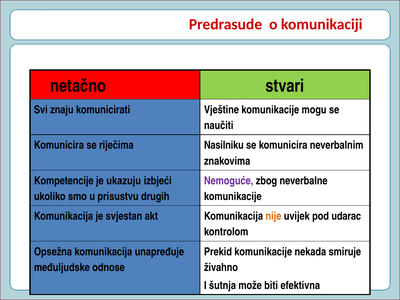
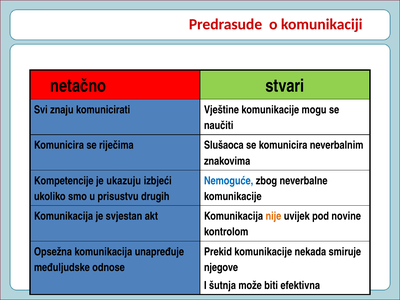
Nasilniku: Nasilniku -> Slušaoca (224, 145)
Nemoguće colour: purple -> blue (229, 181)
udarac: udarac -> novine (346, 216)
živahno: živahno -> njegove (221, 267)
